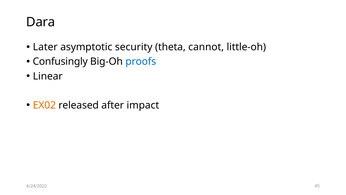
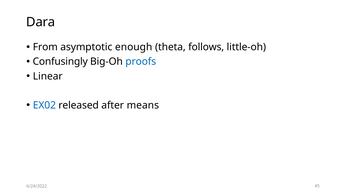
Later: Later -> From (45, 47)
security: security -> enough (134, 47)
cannot: cannot -> follows (206, 47)
EX02 colour: orange -> blue (44, 105)
impact: impact -> means (143, 105)
